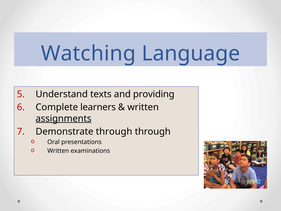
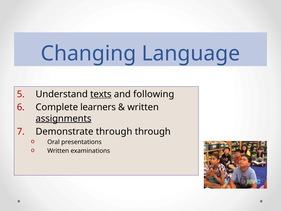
Watching: Watching -> Changing (88, 53)
texts underline: none -> present (101, 94)
providing: providing -> following (154, 94)
